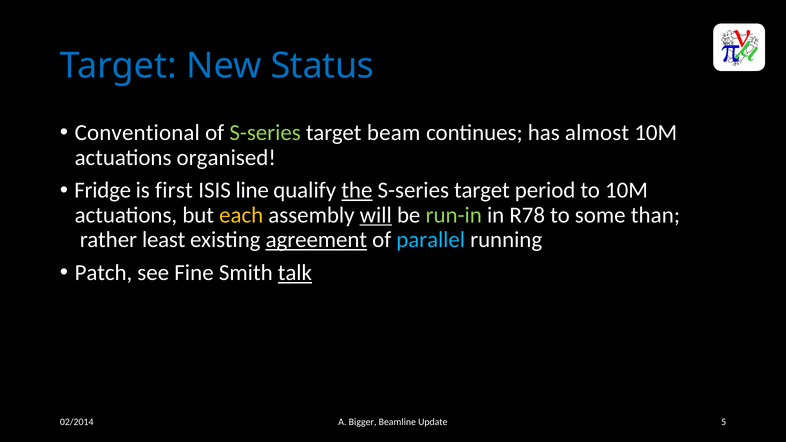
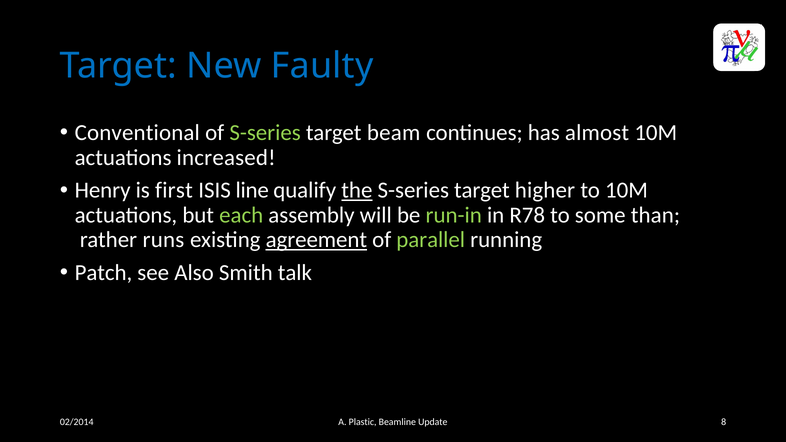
Status: Status -> Faulty (322, 66)
organised: organised -> increased (226, 158)
Fridge: Fridge -> Henry (103, 190)
period: period -> higher (545, 190)
each colour: yellow -> light green (241, 215)
will underline: present -> none (376, 215)
least: least -> runs (163, 240)
parallel colour: light blue -> light green (431, 240)
Fine: Fine -> Also (194, 273)
talk underline: present -> none (295, 273)
Bigger: Bigger -> Plastic (363, 422)
5: 5 -> 8 (724, 422)
